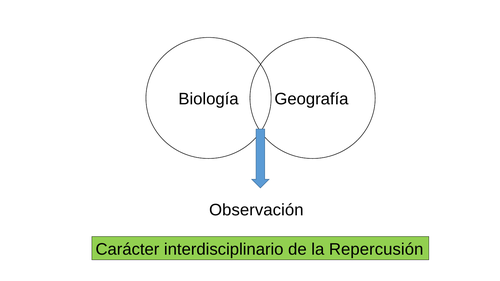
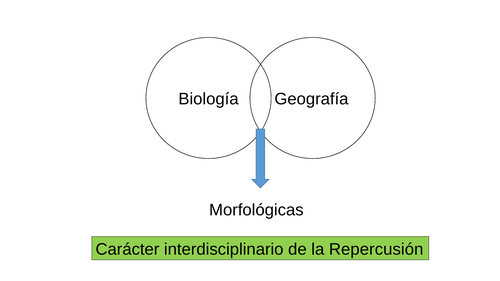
Observación: Observación -> Morfológicas (256, 210)
